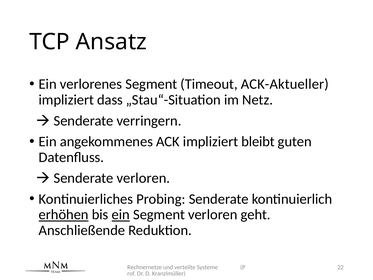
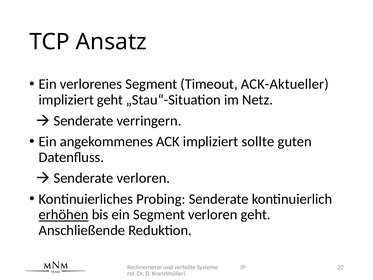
impliziert dass: dass -> geht (110, 100)
bleibt: bleibt -> sollte (258, 141)
ein underline: present -> none (121, 215)
